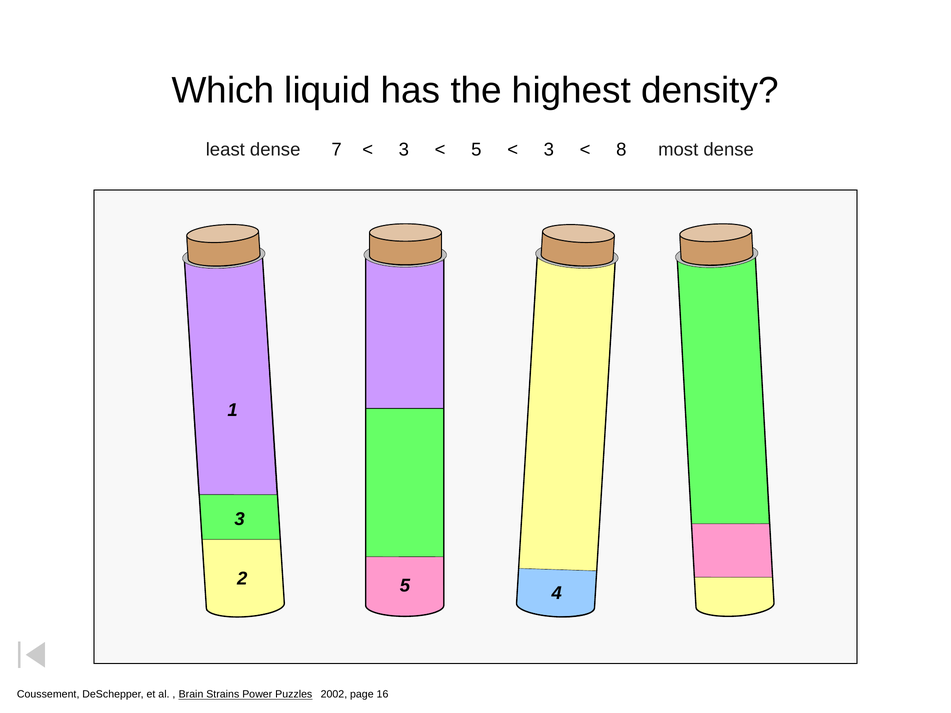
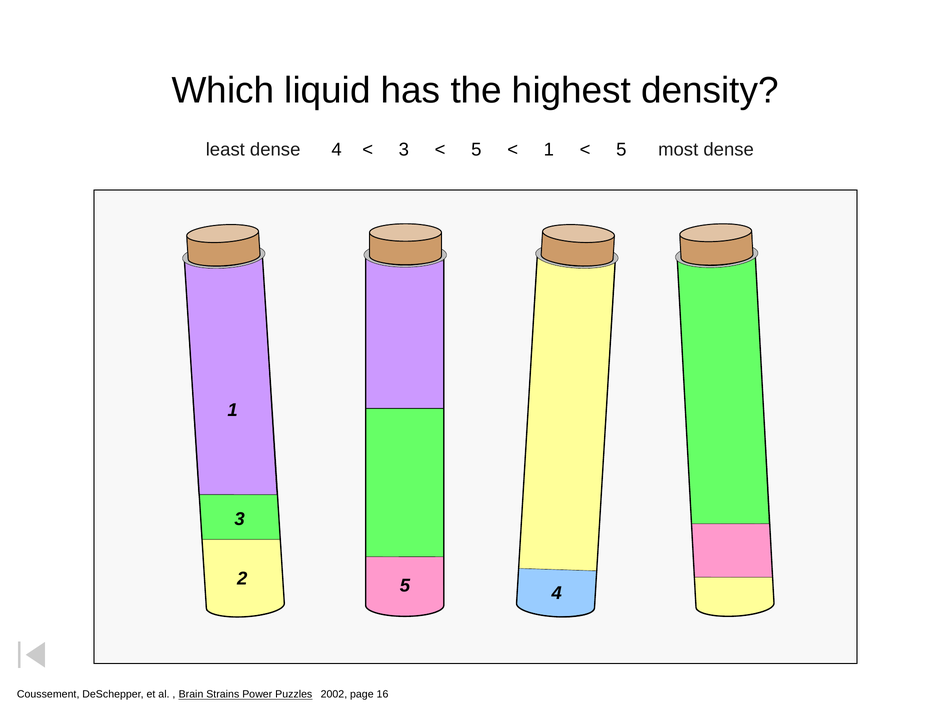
dense 7: 7 -> 4 (337, 150)
3: 3 -> 1 (549, 150)
8: 8 -> 5 (621, 150)
